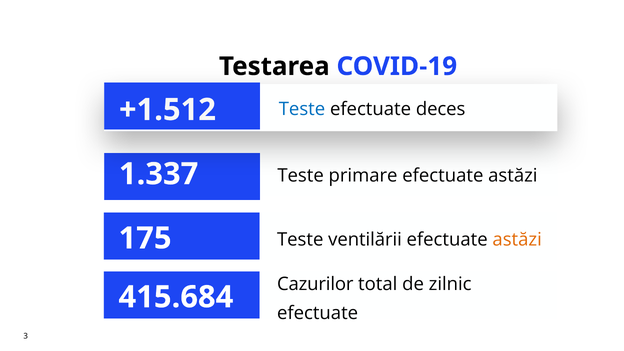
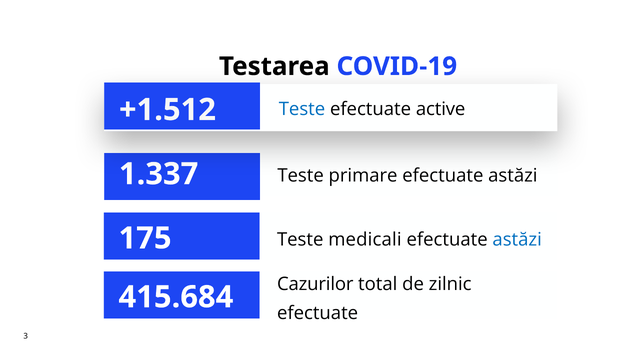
deces: deces -> active (441, 109)
ventilării: ventilării -> medicali (365, 240)
astăzi colour: orange -> blue (517, 240)
